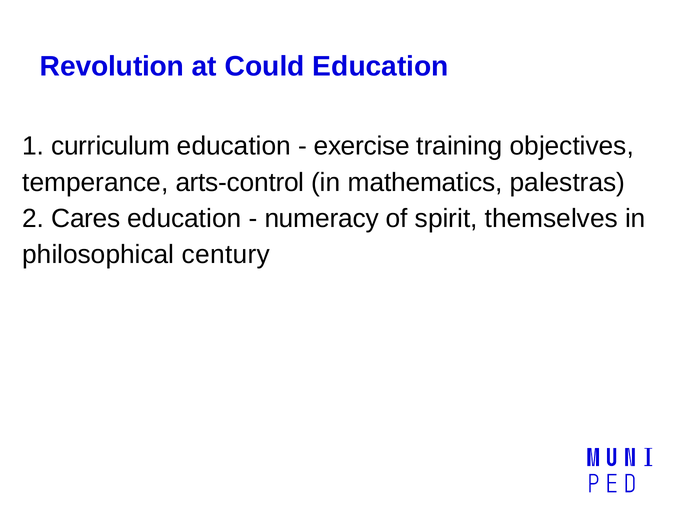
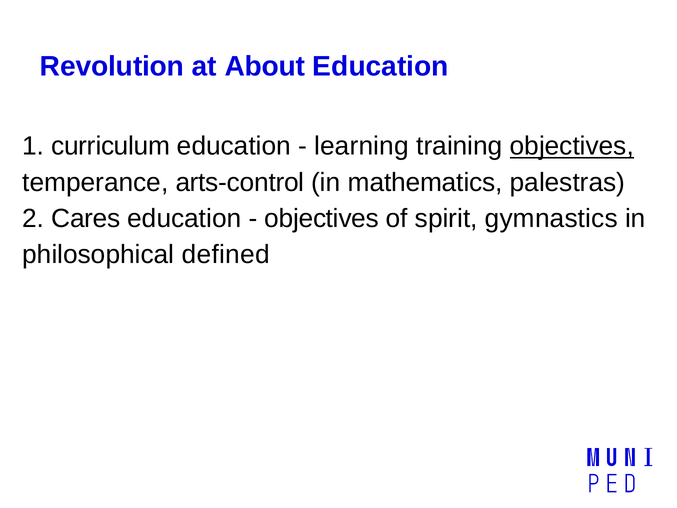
Could: Could -> About (265, 67)
exercise: exercise -> learning (362, 146)
objectives underline: none -> present (572, 146)
numeracy: numeracy -> objectives (322, 218)
themselves: themselves -> gymnastics (551, 218)
century: century -> defined (226, 254)
